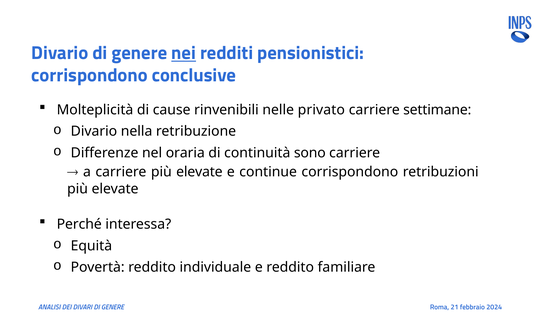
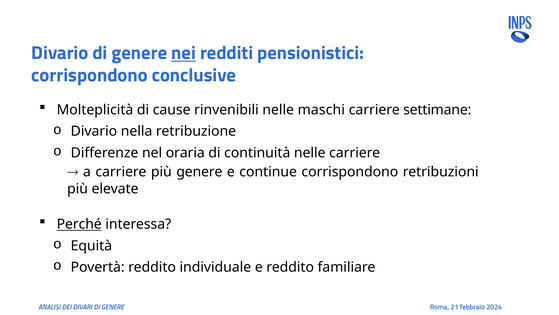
privato: privato -> maschi (321, 110)
continuità sono: sono -> nelle (310, 153)
carriere più elevate: elevate -> genere (199, 172)
Perché underline: none -> present (79, 224)
